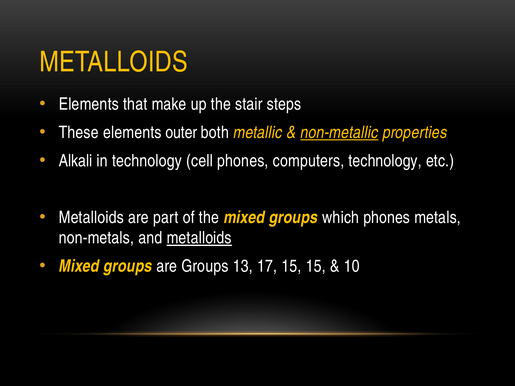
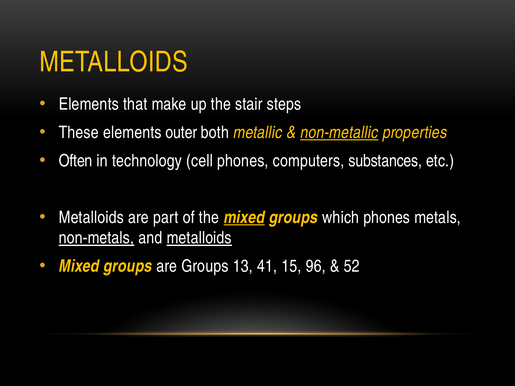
Alkali: Alkali -> Often (76, 161)
computers technology: technology -> substances (385, 161)
mixed underline: none -> present (244, 218)
non-metals underline: none -> present (96, 238)
17: 17 -> 41 (267, 266)
15 15: 15 -> 96 (316, 266)
10: 10 -> 52 (352, 266)
